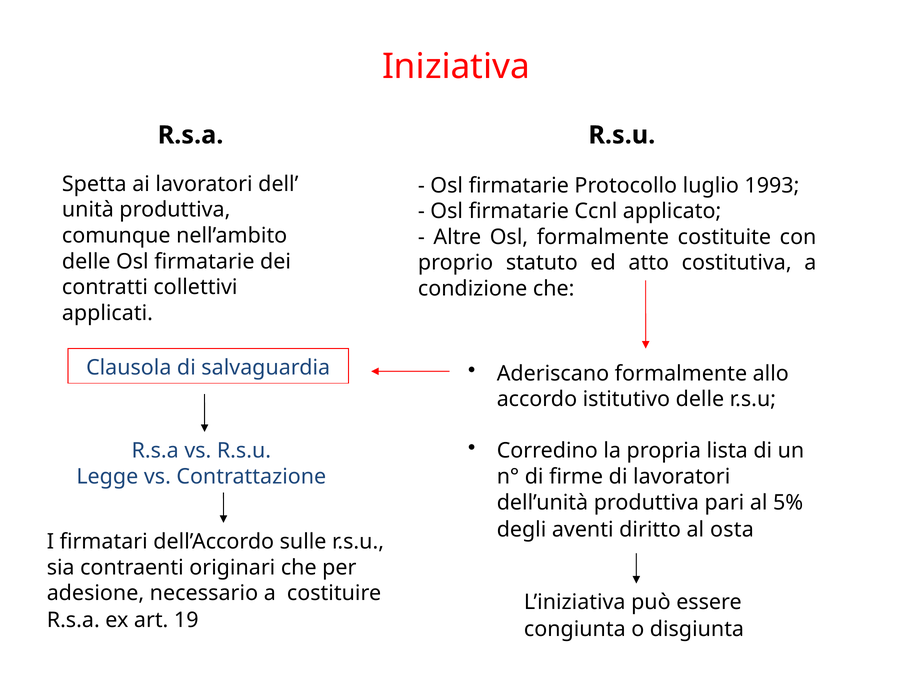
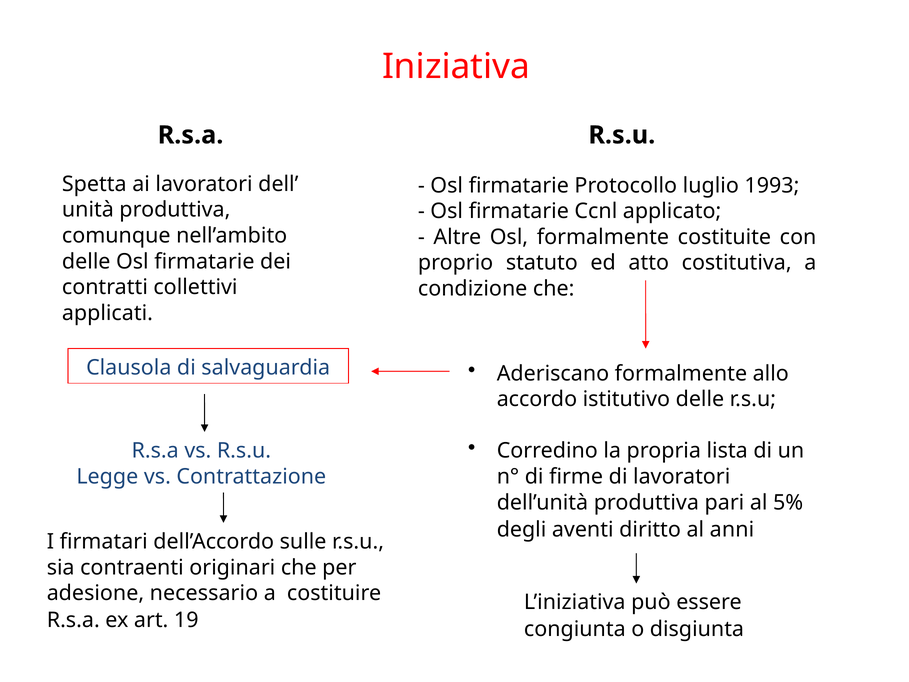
osta: osta -> anni (732, 529)
